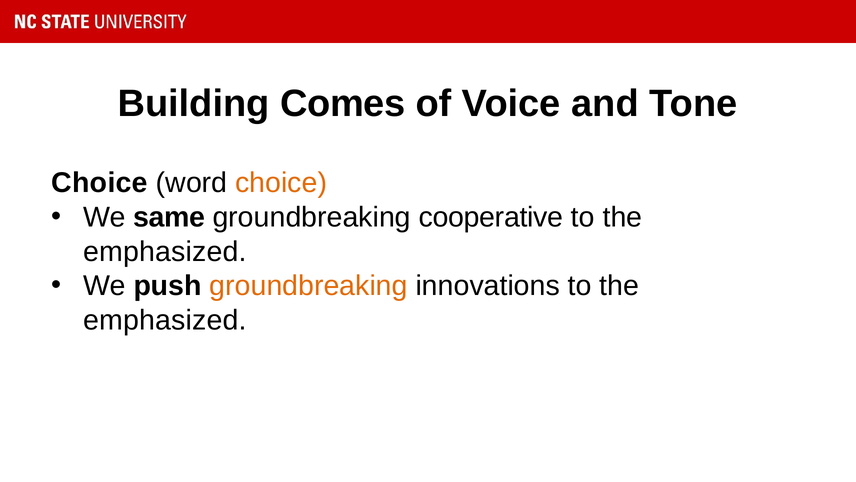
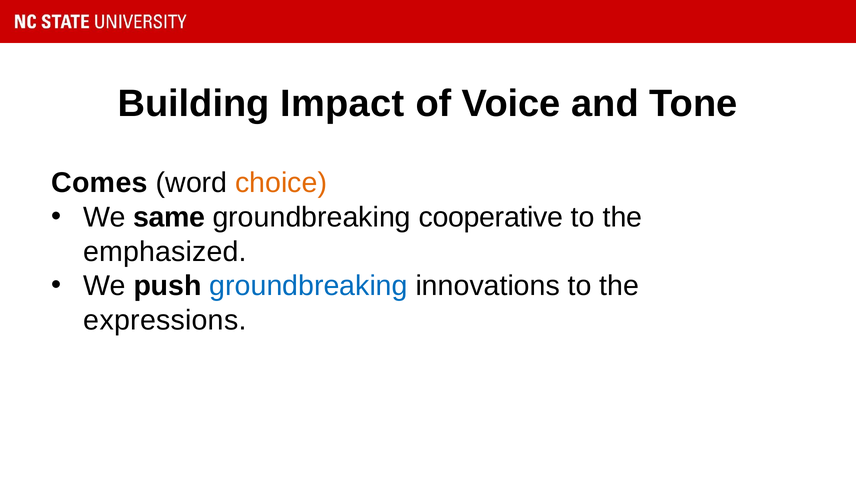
Comes: Comes -> Impact (342, 103)
Choice: Choice -> Comes (99, 183)
groundbreaking colour: orange -> blue (309, 286)
emphasized: emphasized -> expressions (165, 320)
